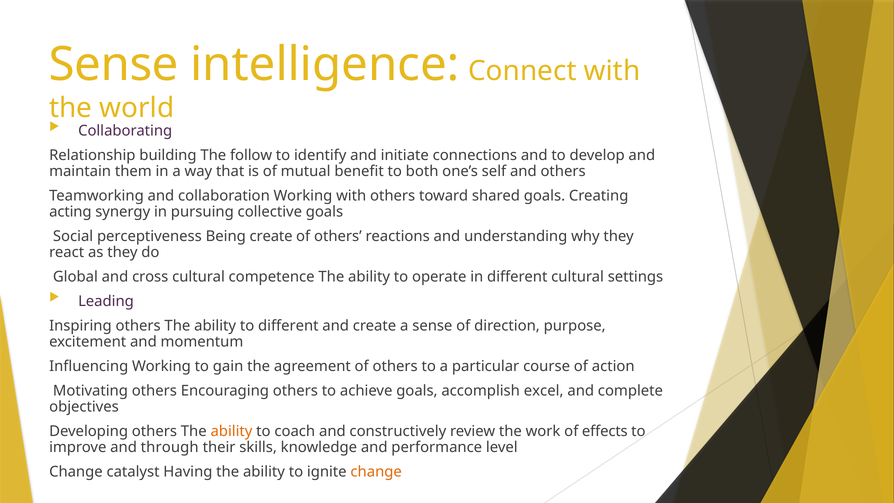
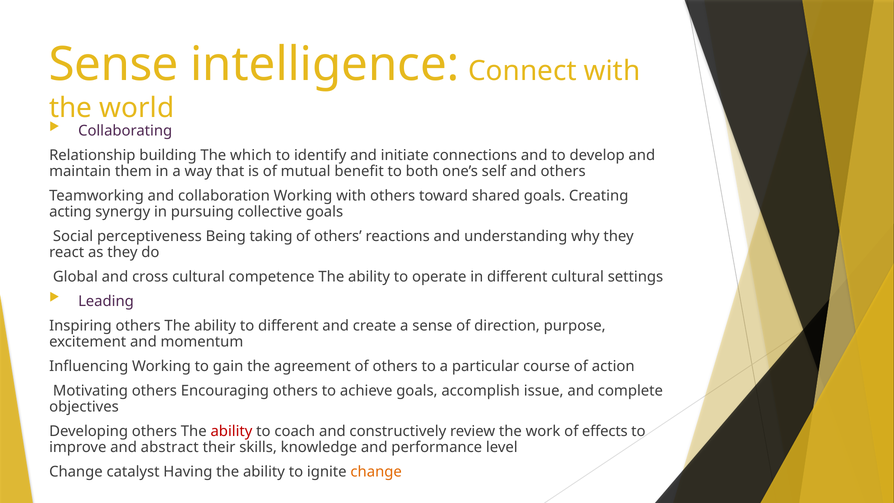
follow: follow -> which (251, 155)
Being create: create -> taking (271, 236)
excel: excel -> issue (544, 391)
ability colour: orange -> red (231, 431)
through: through -> abstract (170, 447)
